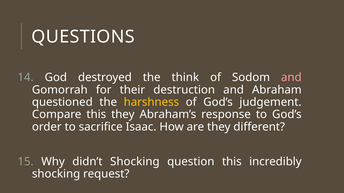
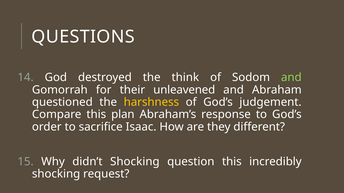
and colour: pink -> light green (291, 78)
destruction: destruction -> unleavened (184, 90)
this they: they -> plan (123, 115)
